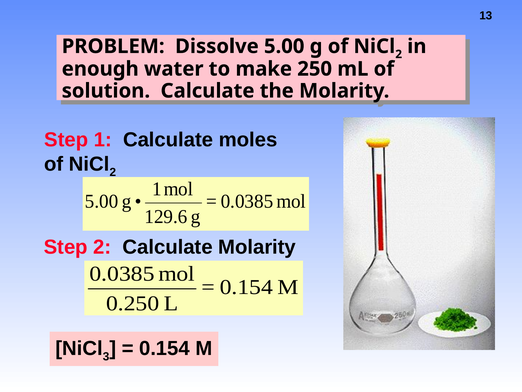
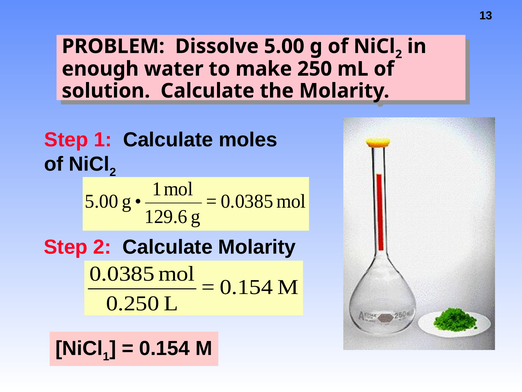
3: 3 -> 1 (106, 356)
